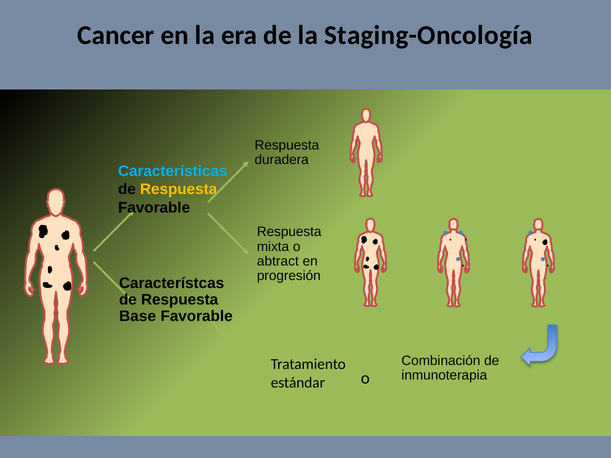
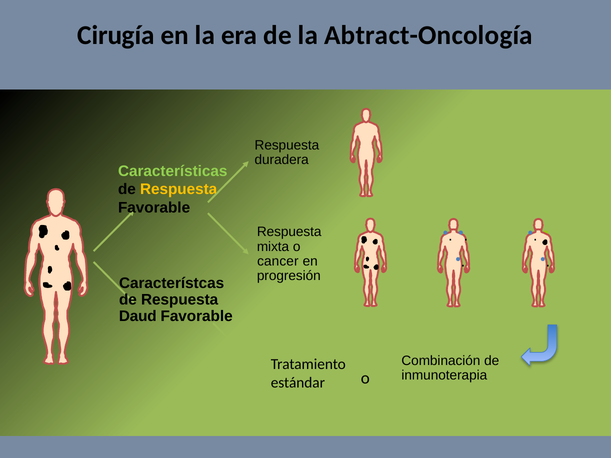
Cancer: Cancer -> Cirugía (116, 36)
Staging-Oncología: Staging-Oncología -> Abtract-Oncología (428, 36)
Características colour: light blue -> light green (173, 171)
abtract: abtract -> cancer (278, 261)
Base: Base -> Daud (138, 317)
